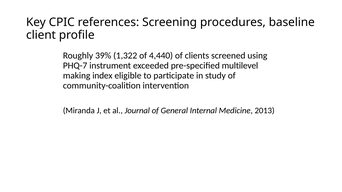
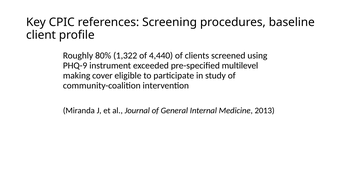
39%: 39% -> 80% (103, 56)
PHQ-7: PHQ-7 -> PHQ-9 (75, 66)
index: index -> cover (102, 76)
